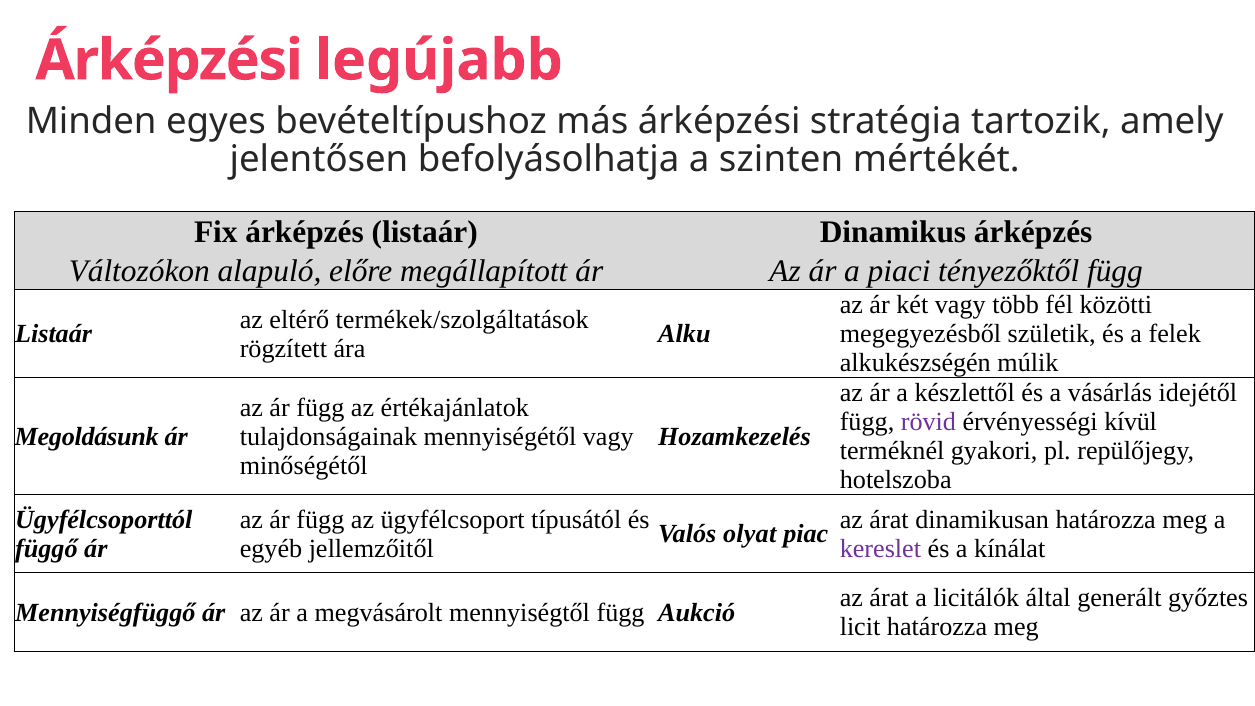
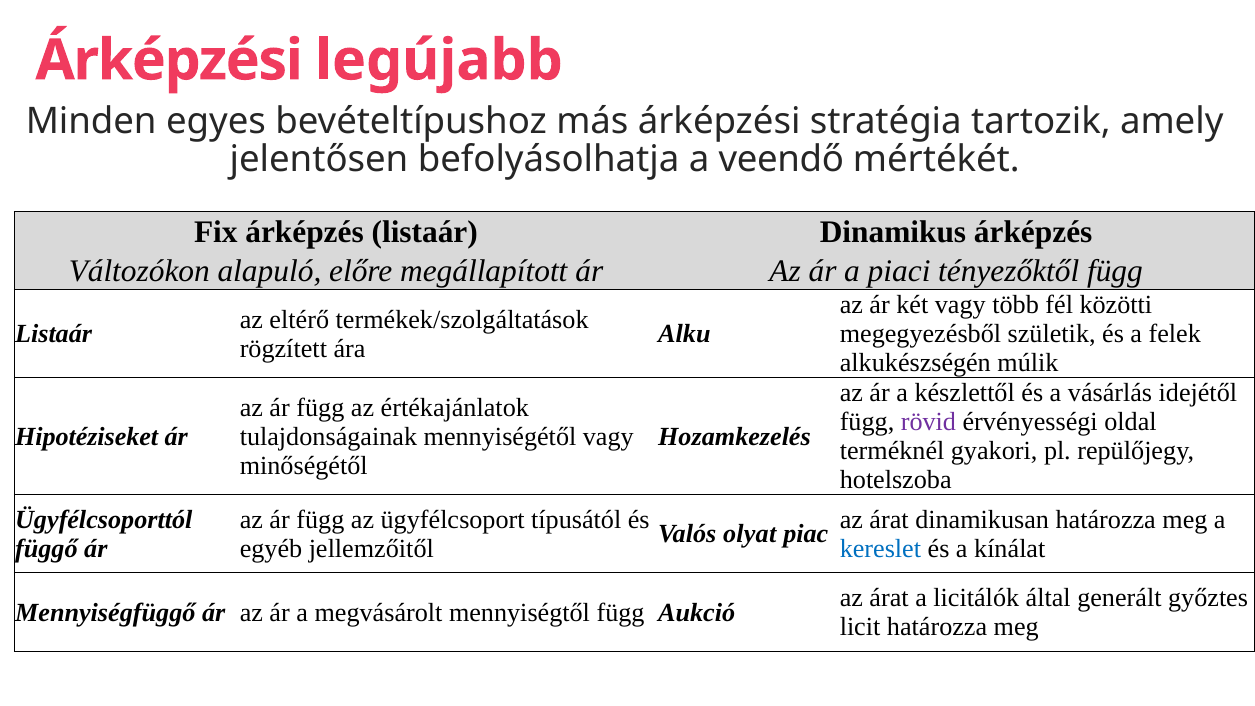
szinten: szinten -> veendő (781, 159)
kívül: kívül -> oldal (1130, 422)
Megoldásunk: Megoldásunk -> Hipotéziseket (87, 436)
kereslet colour: purple -> blue (880, 548)
